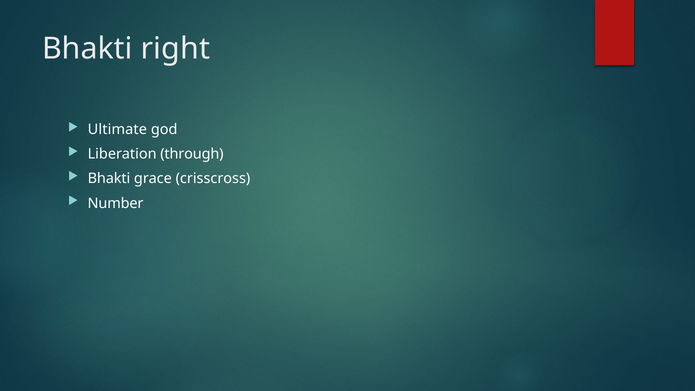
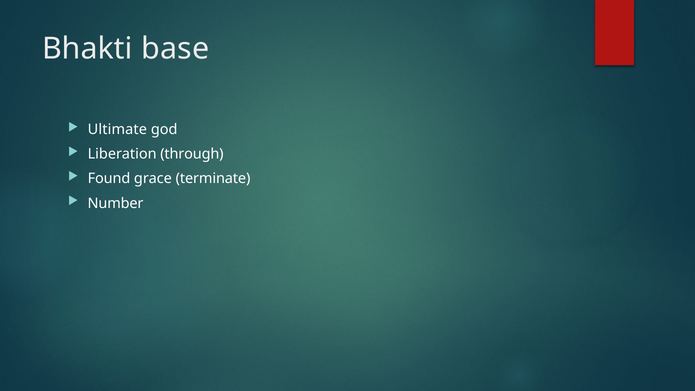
right: right -> base (175, 49)
Bhakti: Bhakti -> Found (109, 179)
crisscross: crisscross -> terminate (213, 179)
